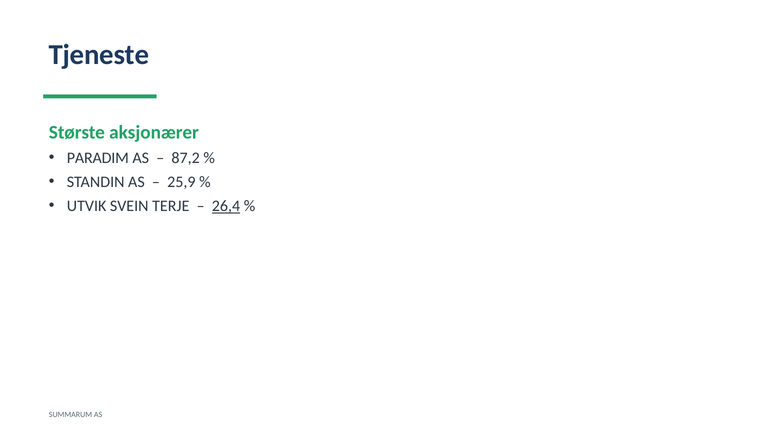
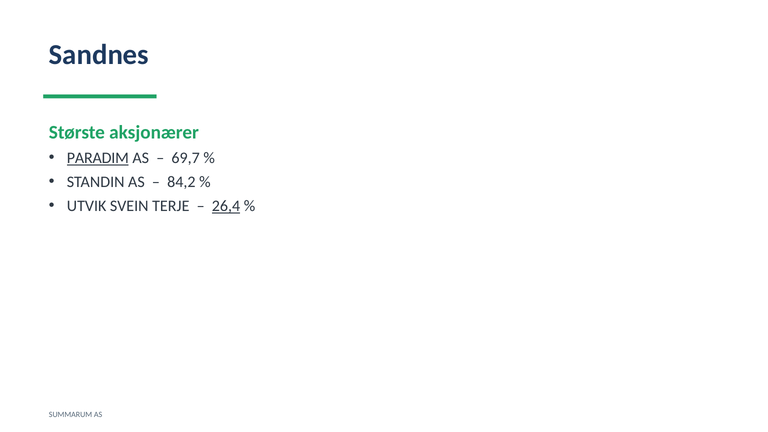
Tjeneste: Tjeneste -> Sandnes (99, 55)
PARADIM underline: none -> present (98, 158)
87,2: 87,2 -> 69,7 (186, 158)
25,9: 25,9 -> 84,2 (181, 182)
